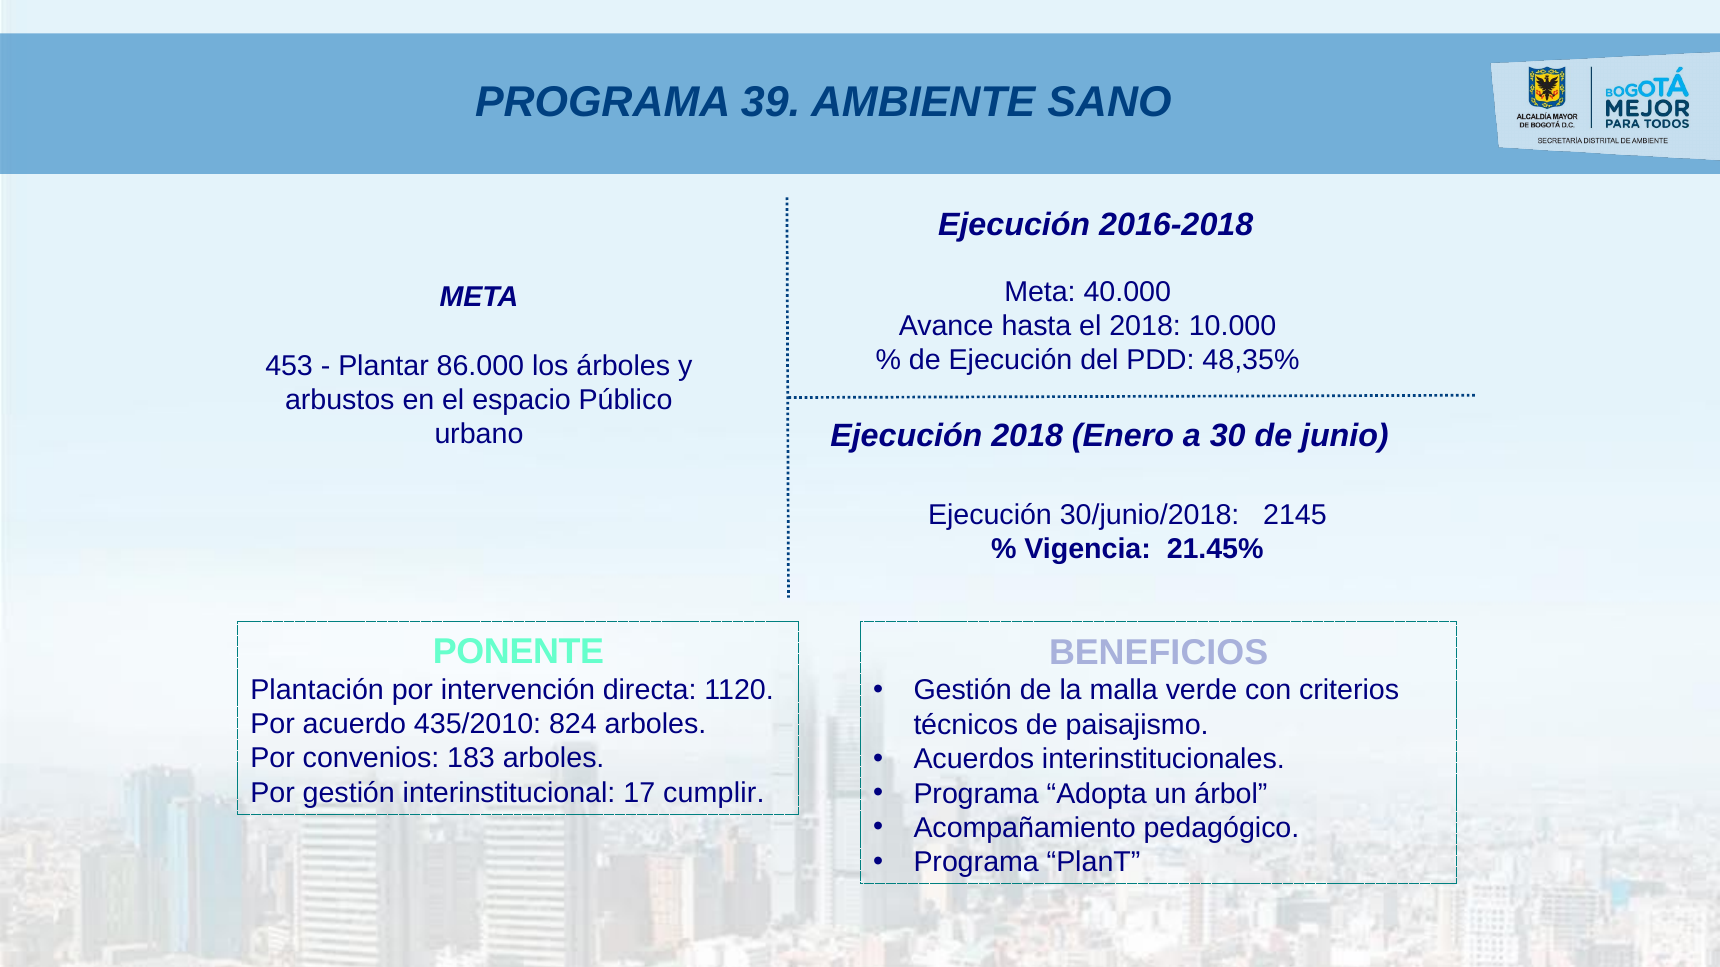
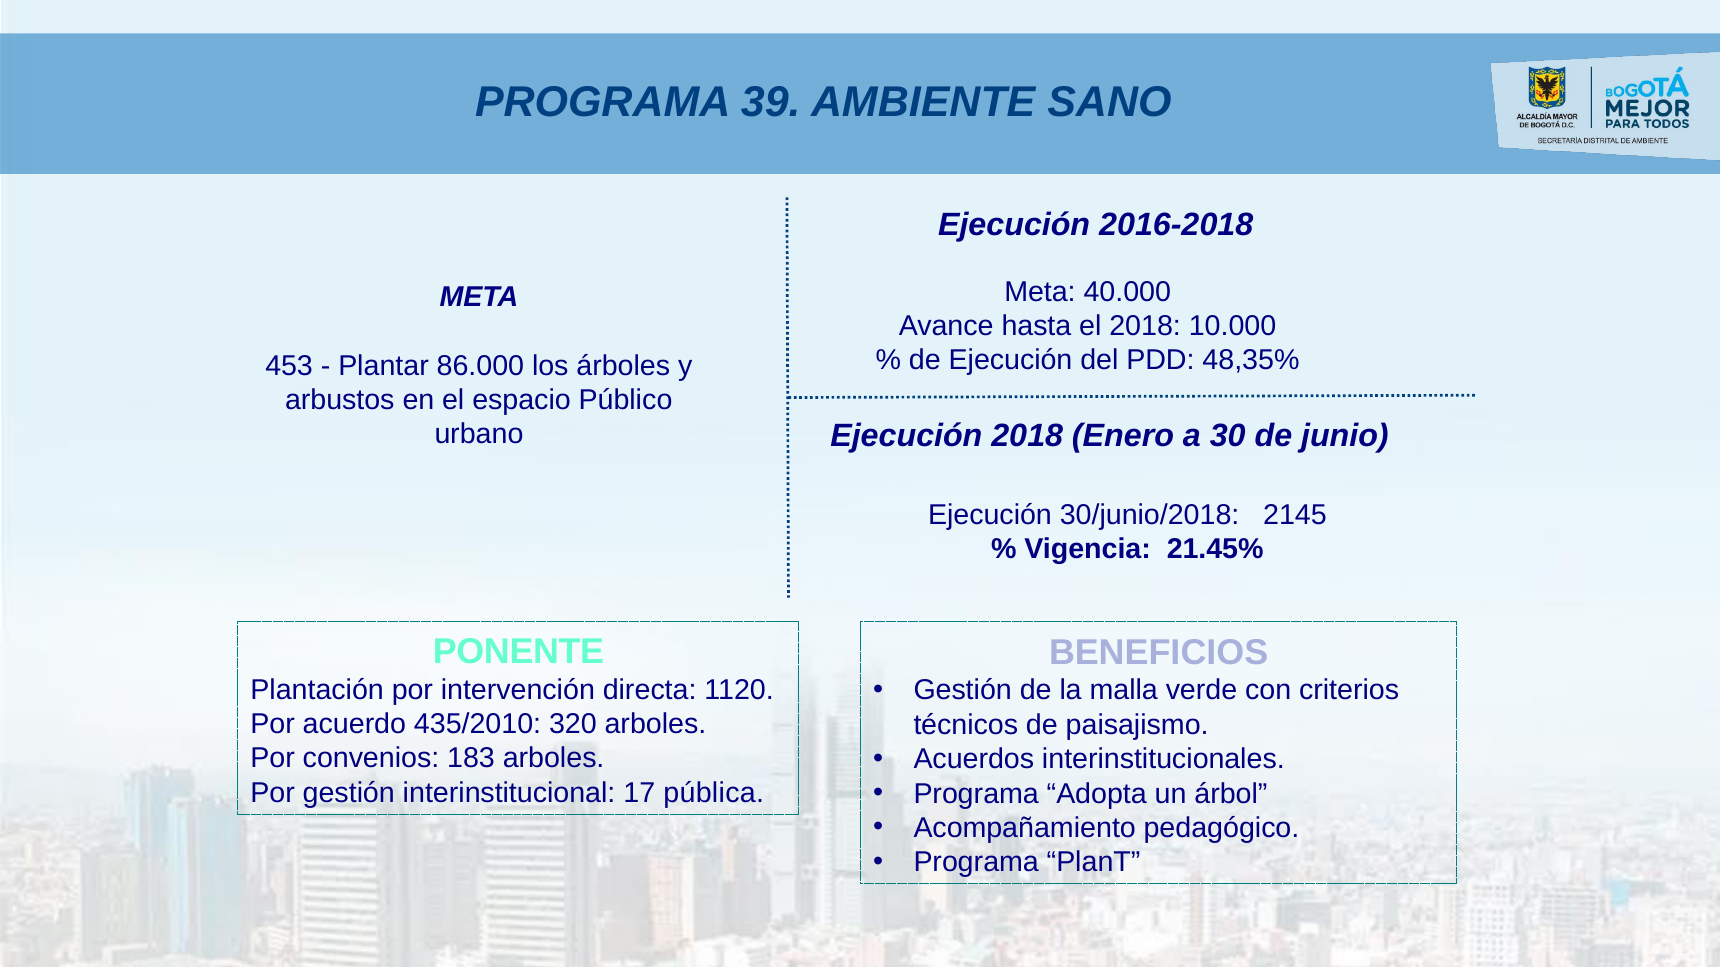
824: 824 -> 320 (573, 724)
cumplir: cumplir -> pública (714, 793)
